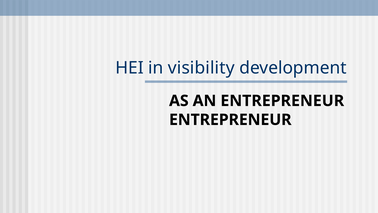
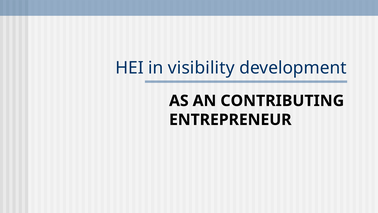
AN ENTREPRENEUR: ENTREPRENEUR -> CONTRIBUTING (282, 101)
